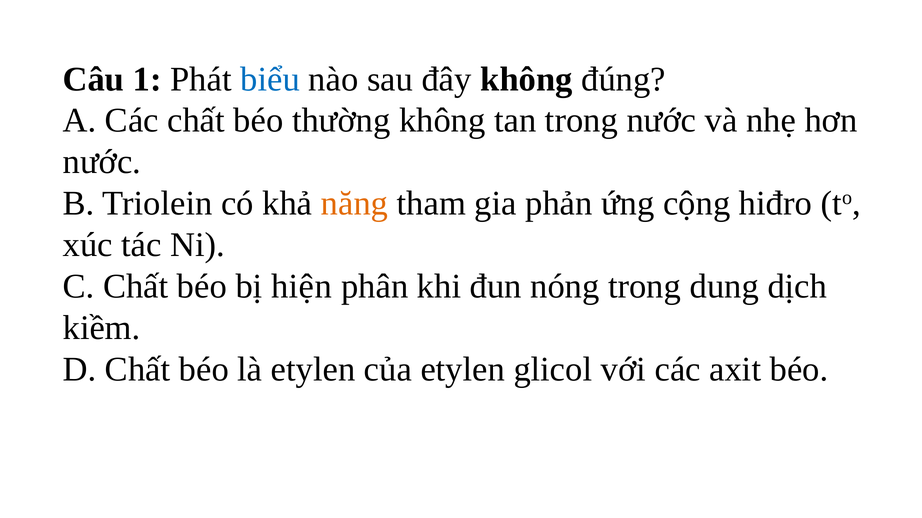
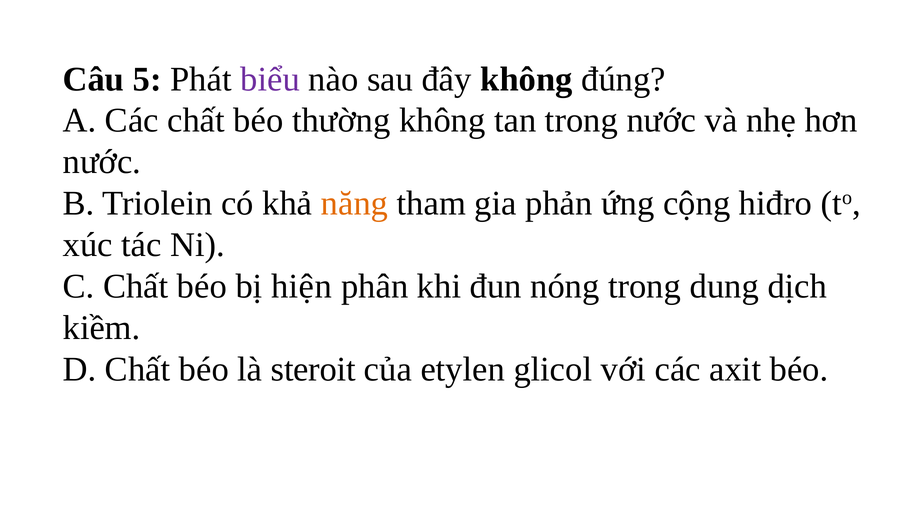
1: 1 -> 5 (147, 79)
biểu colour: blue -> purple (270, 79)
là etylen: etylen -> steroit (313, 370)
